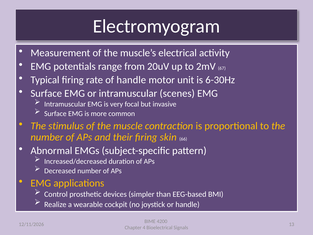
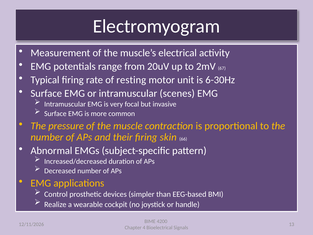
of handle: handle -> resting (131, 80)
stimulus: stimulus -> pressure (66, 126)
